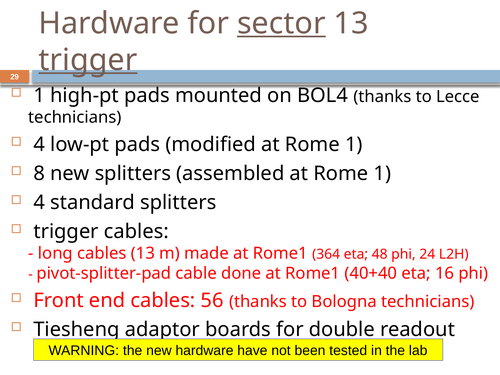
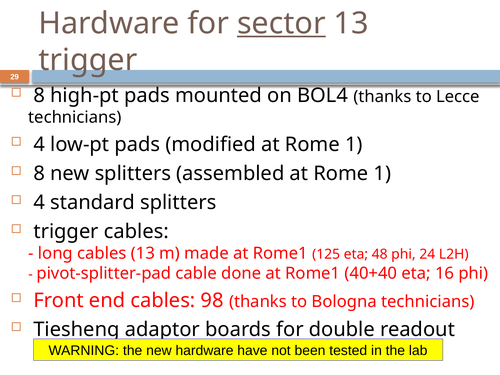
trigger underline: present -> none (88, 60)
1: 1 -> 8 (39, 95)
364: 364 -> 125 (326, 254)
56: 56 -> 98 (212, 301)
